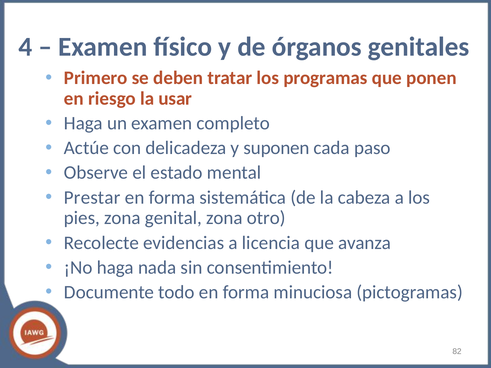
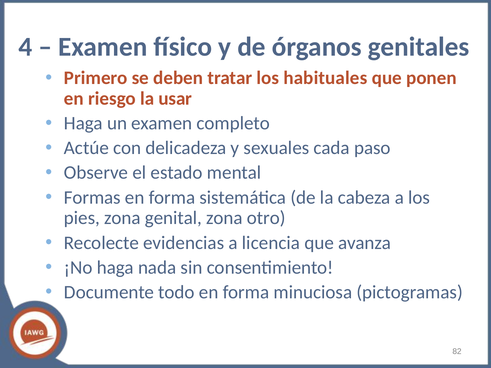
programas: programas -> habituales (325, 78)
suponen: suponen -> sexuales (276, 148)
Prestar: Prestar -> Formas (92, 198)
